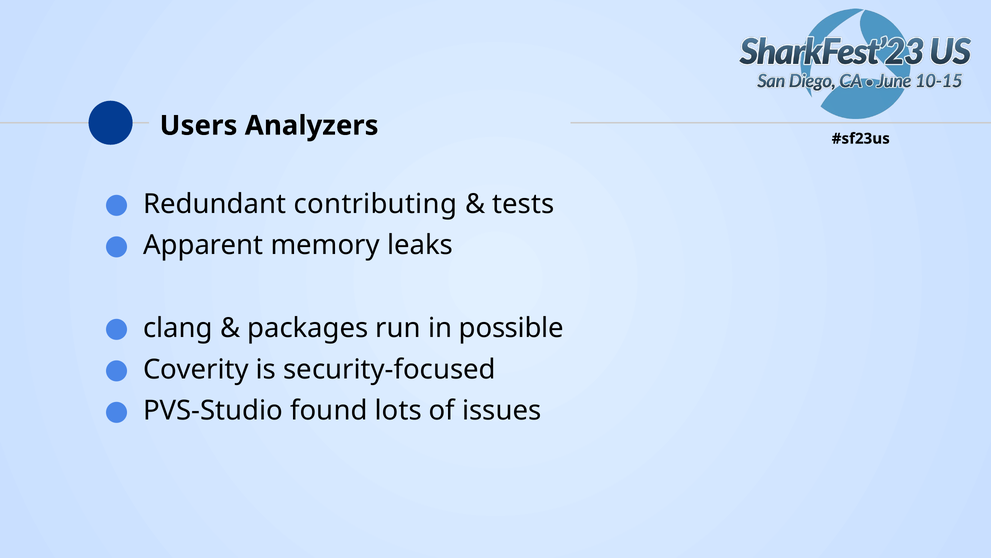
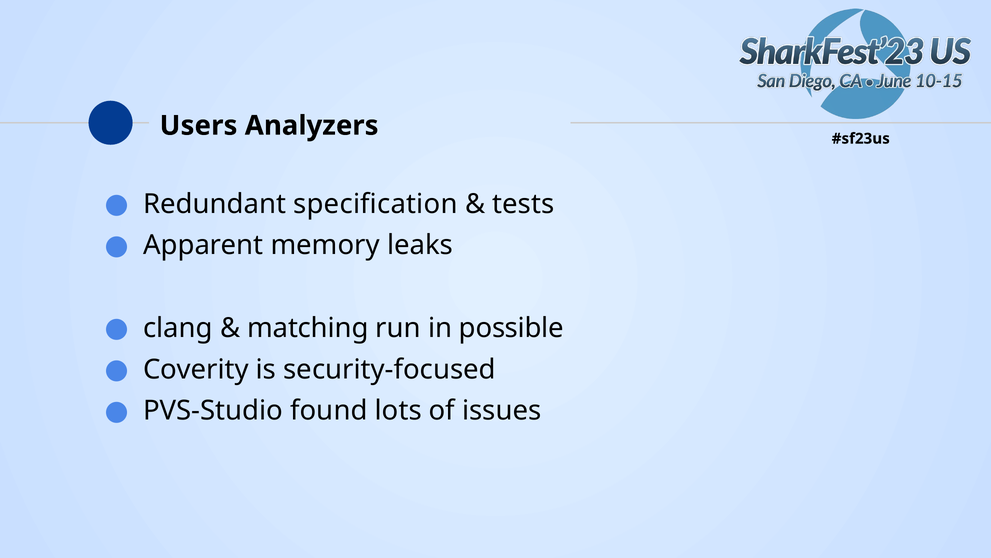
contributing: contributing -> specification (375, 204)
packages: packages -> matching (308, 328)
